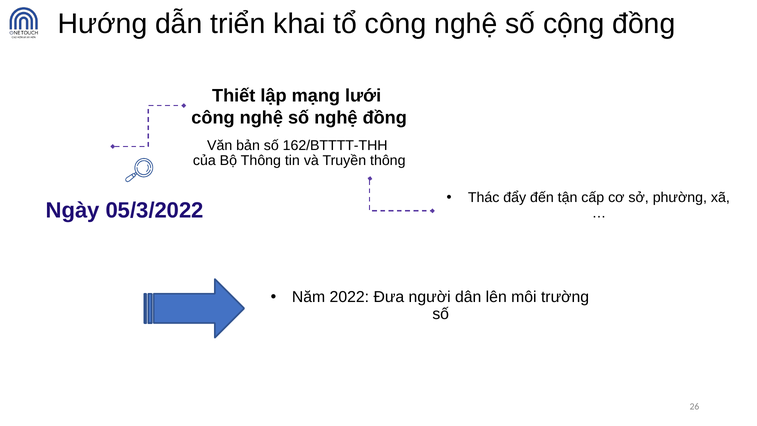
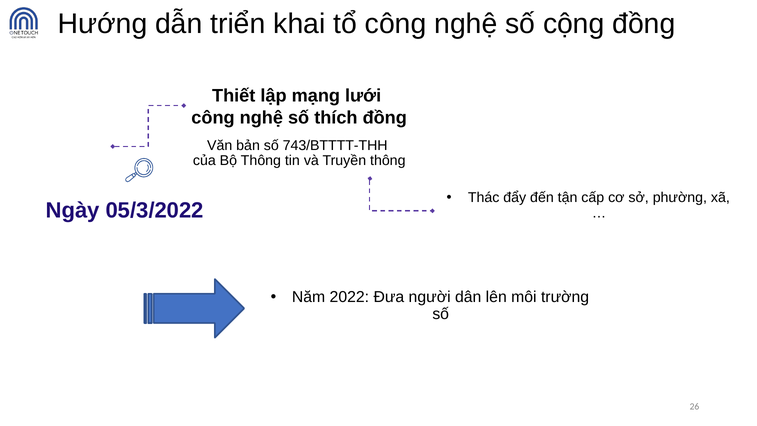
số nghệ: nghệ -> thích (336, 118)
162/BTTTT-THH: 162/BTTTT-THH -> 743/BTTTT-THH (335, 145)
